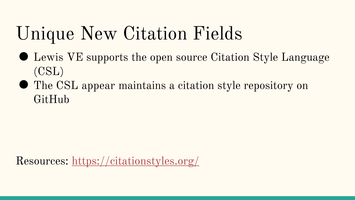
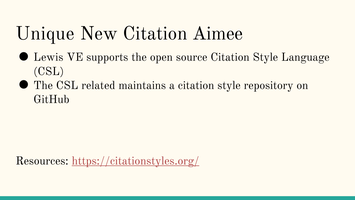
Fields: Fields -> Aimee (218, 33)
appear: appear -> related (98, 85)
